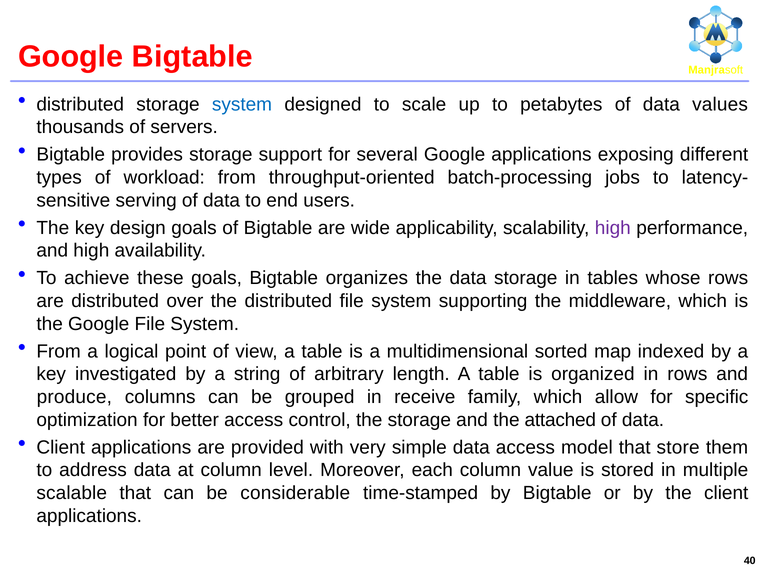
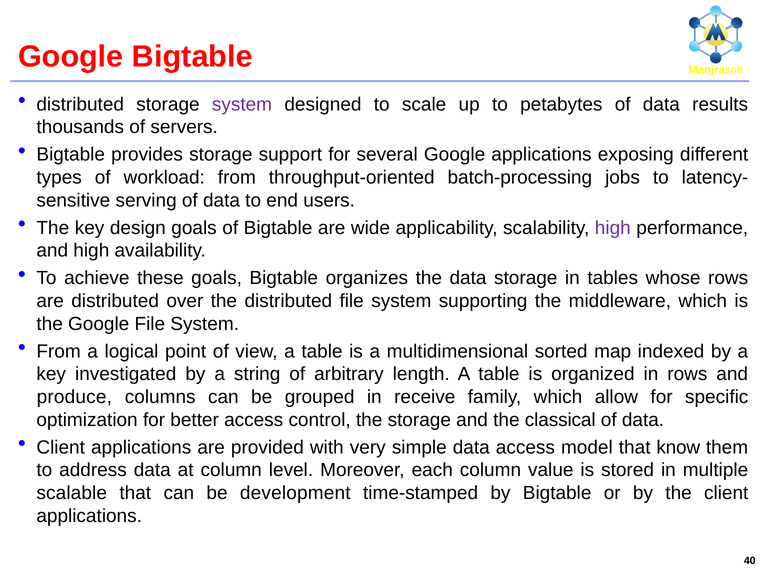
system colour: blue -> purple (242, 104)
values: values -> results (720, 104)
attached: attached -> classical (560, 420)
store: store -> know (678, 447)
considerable: considerable -> development (295, 493)
